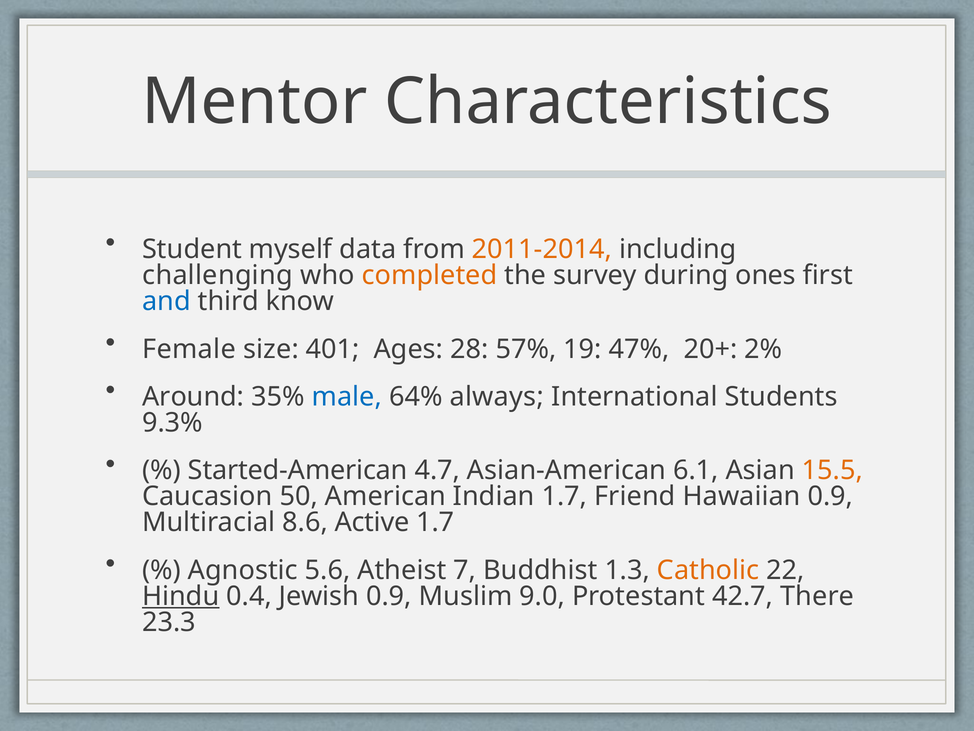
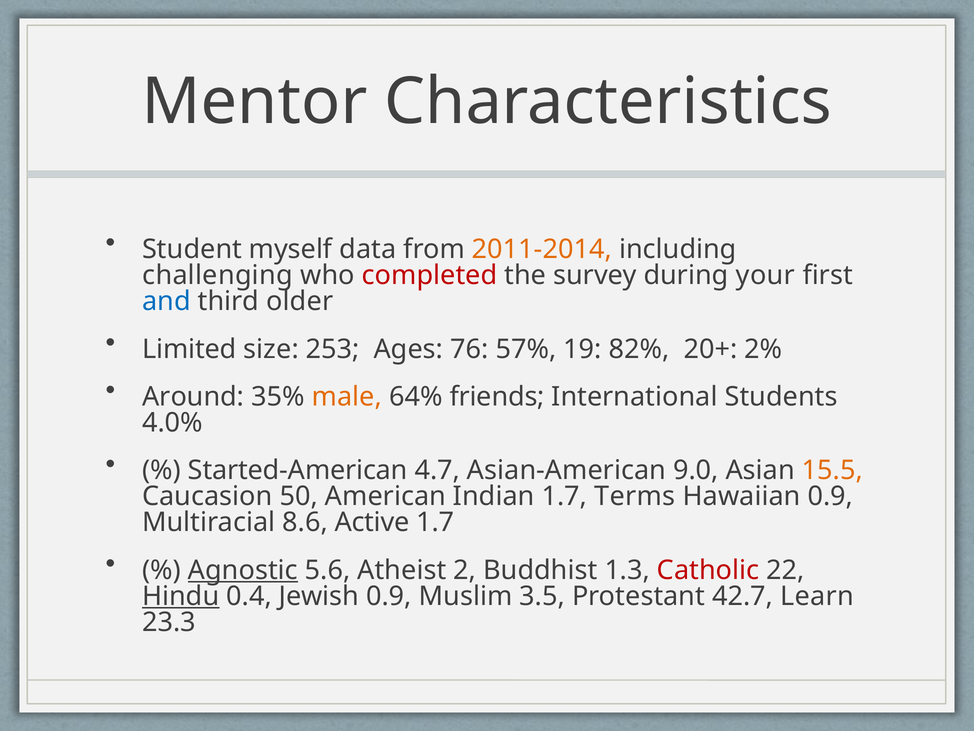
completed colour: orange -> red (430, 275)
ones: ones -> your (765, 275)
know: know -> older (300, 301)
Female: Female -> Limited (189, 349)
401: 401 -> 253 (333, 349)
28: 28 -> 76 (469, 349)
47%: 47% -> 82% (639, 349)
male colour: blue -> orange (347, 396)
always: always -> friends (497, 396)
9.3%: 9.3% -> 4.0% (172, 422)
6.1: 6.1 -> 9.0 (696, 470)
Friend: Friend -> Terms (635, 496)
Agnostic underline: none -> present (243, 570)
7: 7 -> 2 (465, 570)
Catholic colour: orange -> red (708, 570)
9.0: 9.0 -> 3.5 (542, 596)
There: There -> Learn (817, 596)
